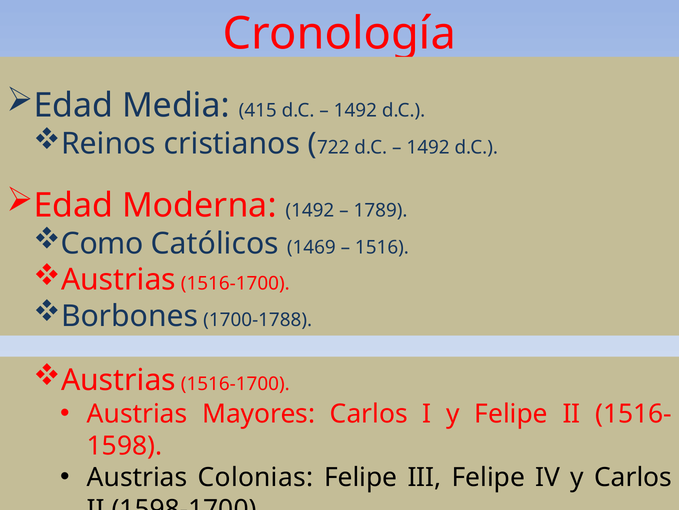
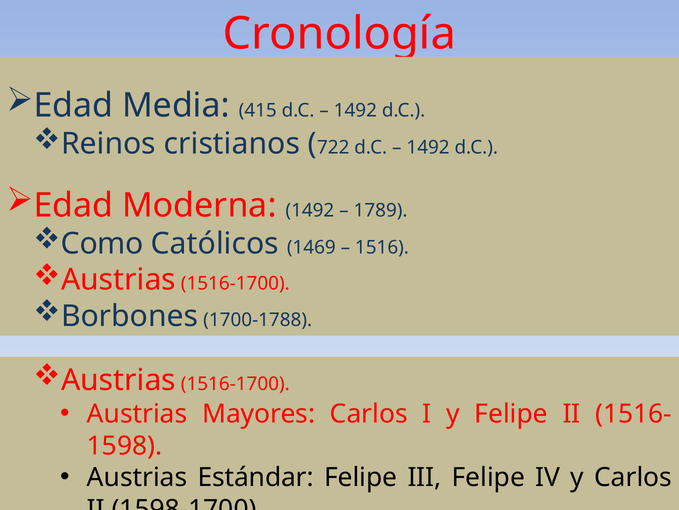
Colonias: Colonias -> Estándar (256, 477)
